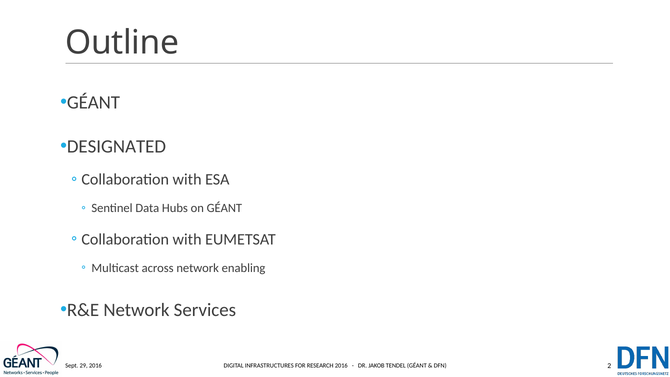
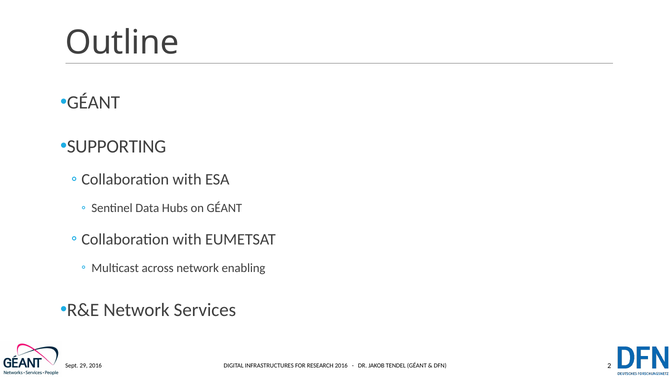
DESIGNATED: DESIGNATED -> SUPPORTING (117, 146)
